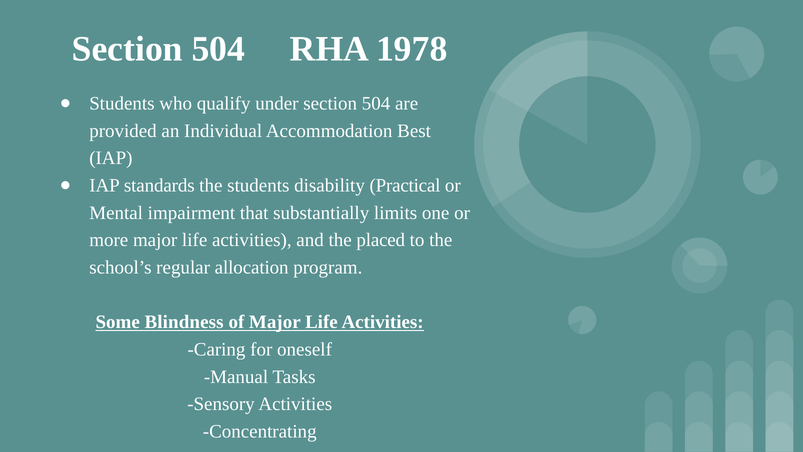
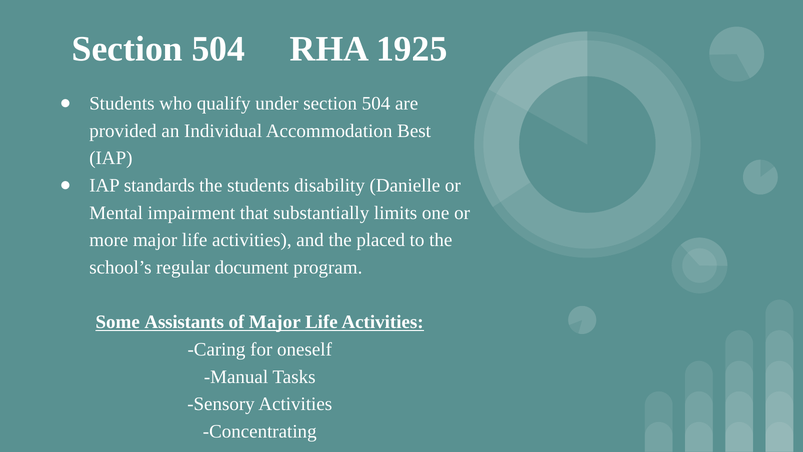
1978: 1978 -> 1925 (412, 49)
Practical: Practical -> Danielle (405, 185)
allocation: allocation -> document (252, 267)
Blindness: Blindness -> Assistants (184, 322)
